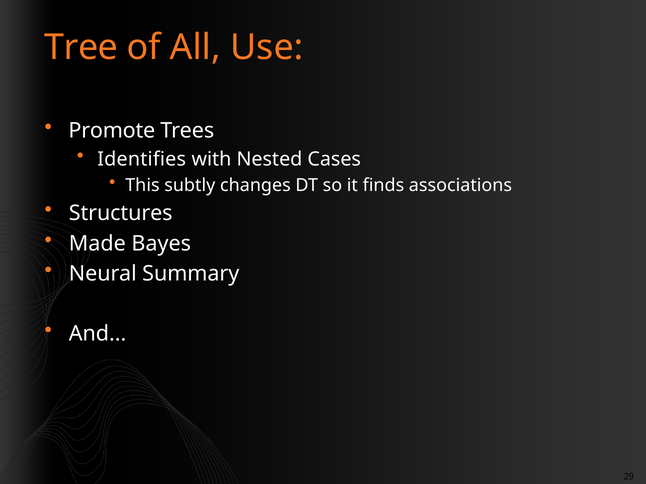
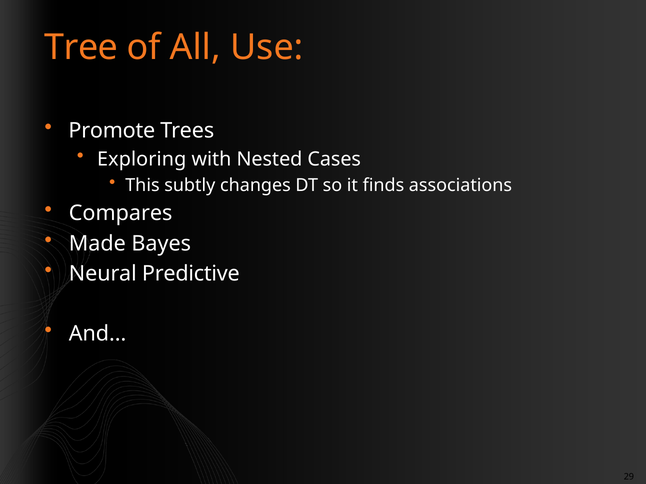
Identifies: Identifies -> Exploring (142, 159)
Structures: Structures -> Compares (121, 214)
Summary: Summary -> Predictive (191, 274)
